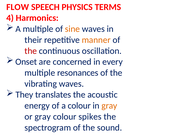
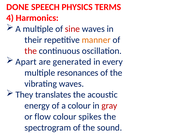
FLOW: FLOW -> DONE (18, 7)
sine colour: orange -> red (72, 29)
Onset: Onset -> Apart (26, 62)
concerned: concerned -> generated (72, 62)
gray colour: orange -> red (109, 105)
or gray: gray -> flow (43, 116)
